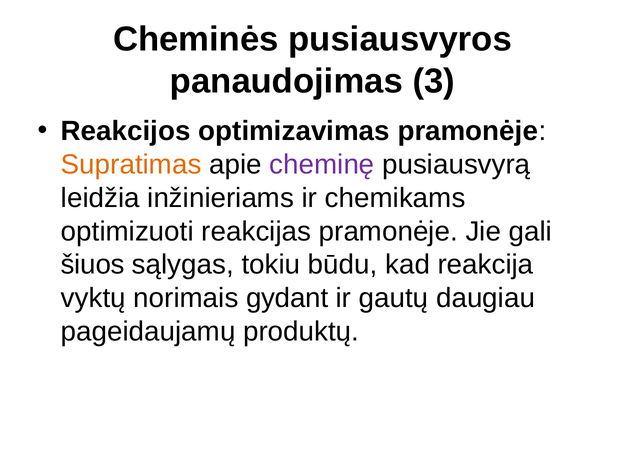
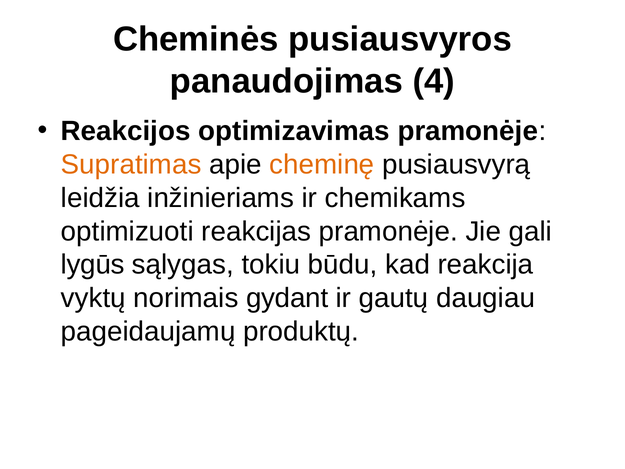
3: 3 -> 4 (434, 81)
cheminę colour: purple -> orange (322, 165)
šiuos: šiuos -> lygūs (93, 265)
